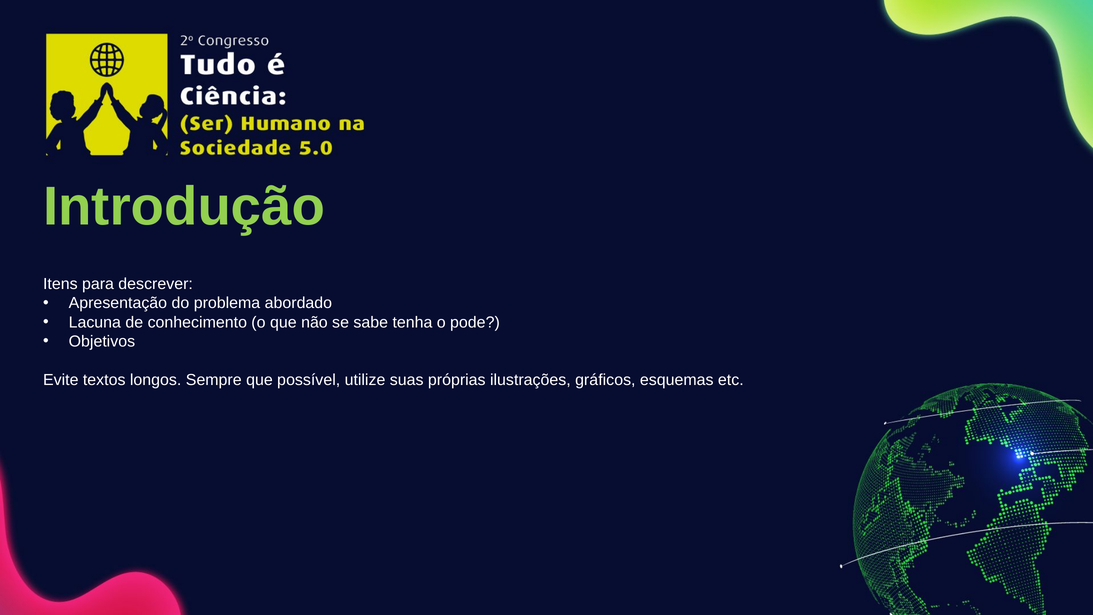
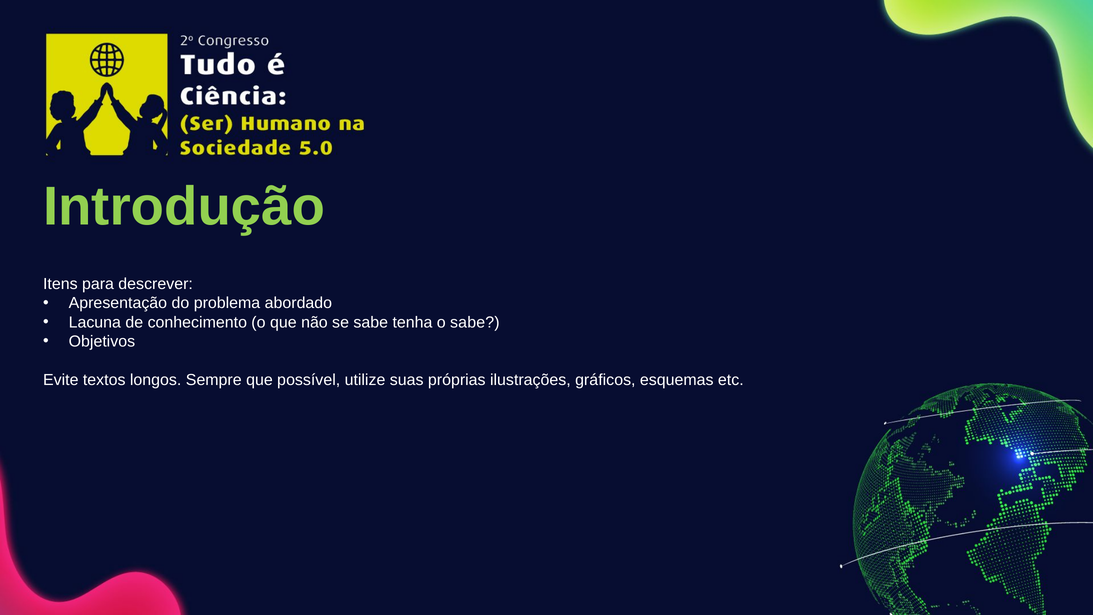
o pode: pode -> sabe (475, 322)
